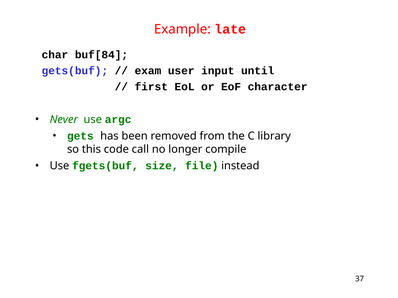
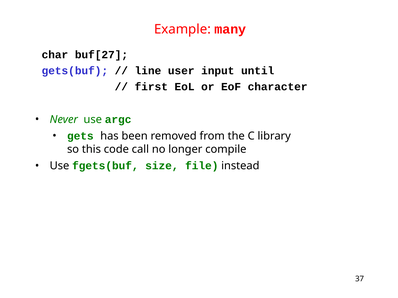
late: late -> many (230, 29)
buf[84: buf[84 -> buf[27 (101, 55)
exam: exam -> line (148, 71)
